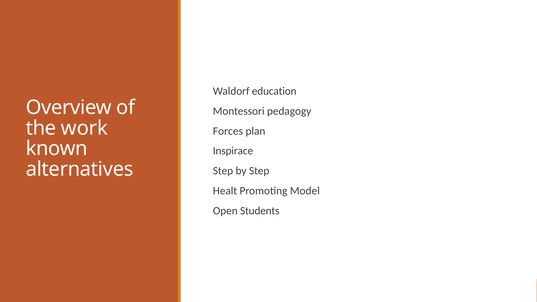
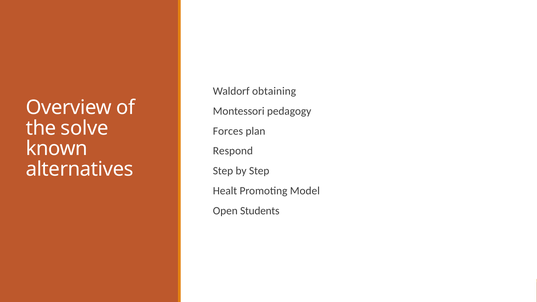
education: education -> obtaining (274, 91)
work: work -> solve (84, 128)
Inspirace: Inspirace -> Respond (233, 151)
